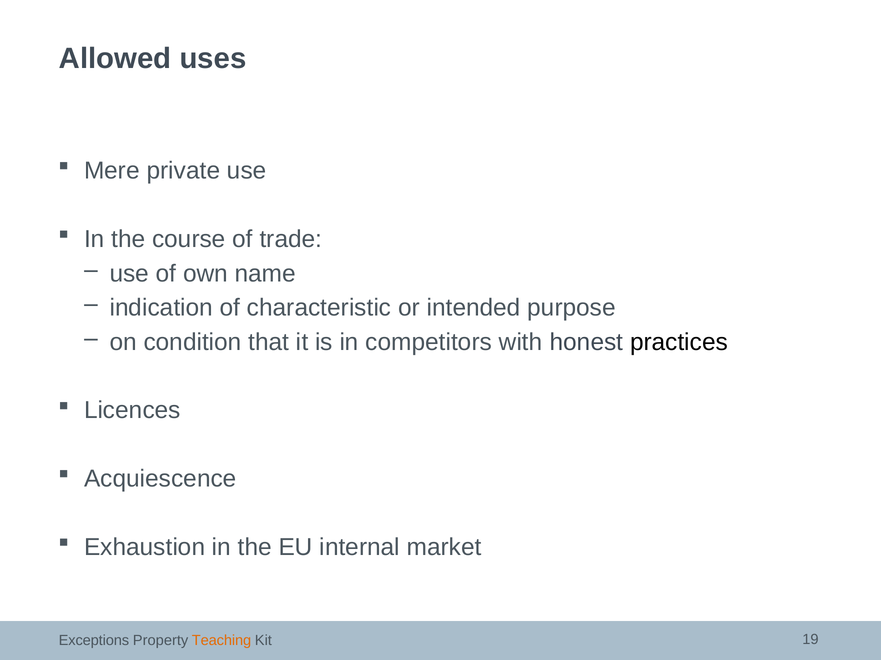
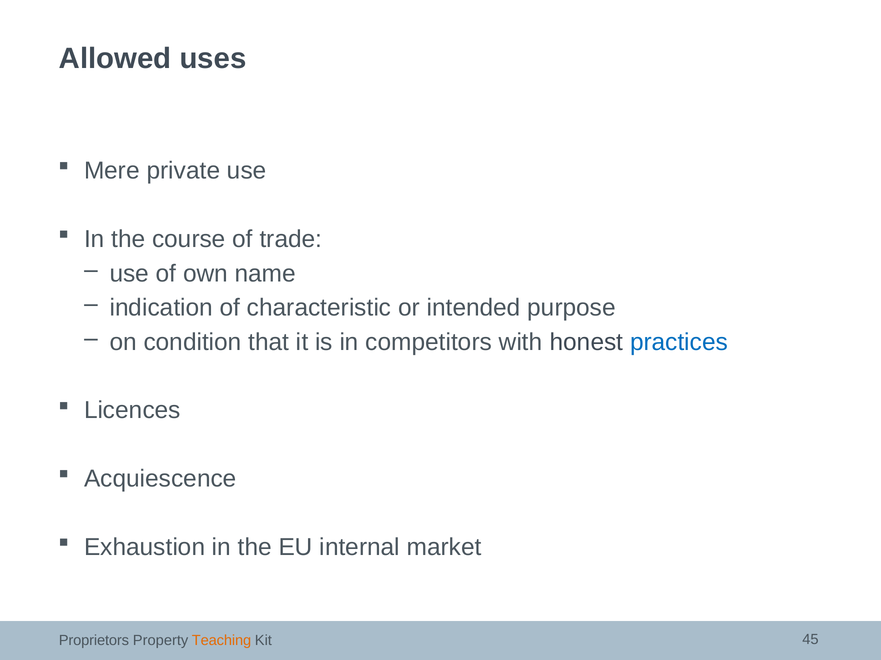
practices colour: black -> blue (679, 342)
Exceptions: Exceptions -> Proprietors (94, 641)
19: 19 -> 45 (810, 640)
